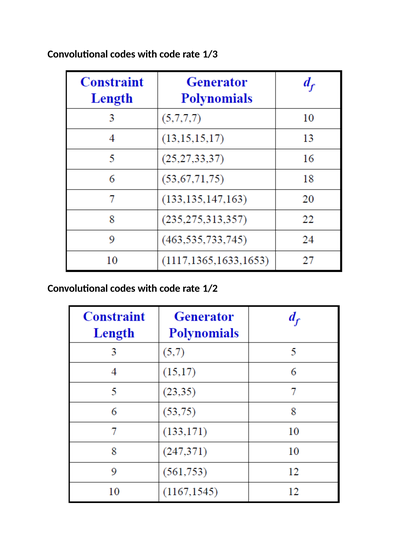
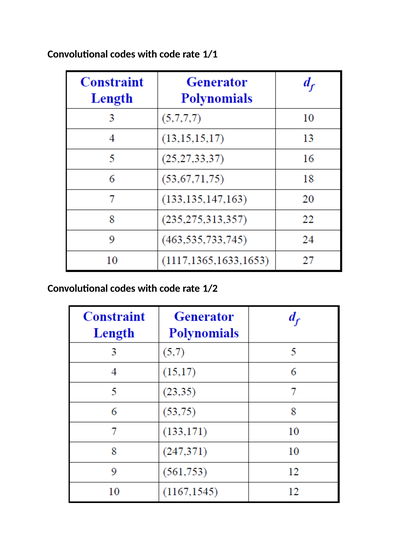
1/3: 1/3 -> 1/1 (210, 54)
